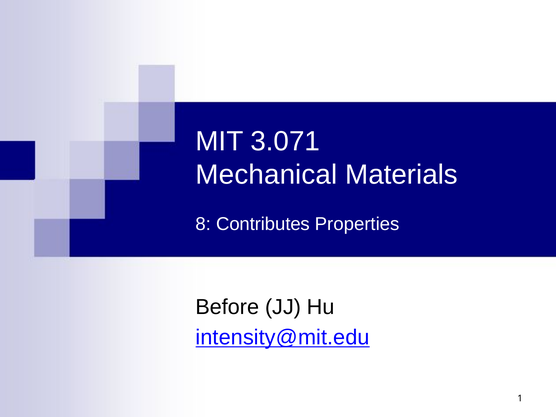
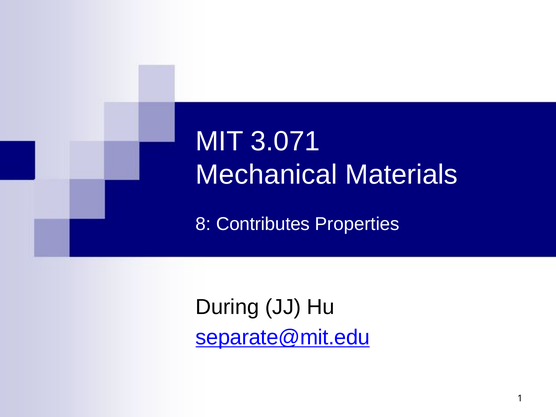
Before: Before -> During (227, 307)
intensity@mit.edu: intensity@mit.edu -> separate@mit.edu (283, 337)
